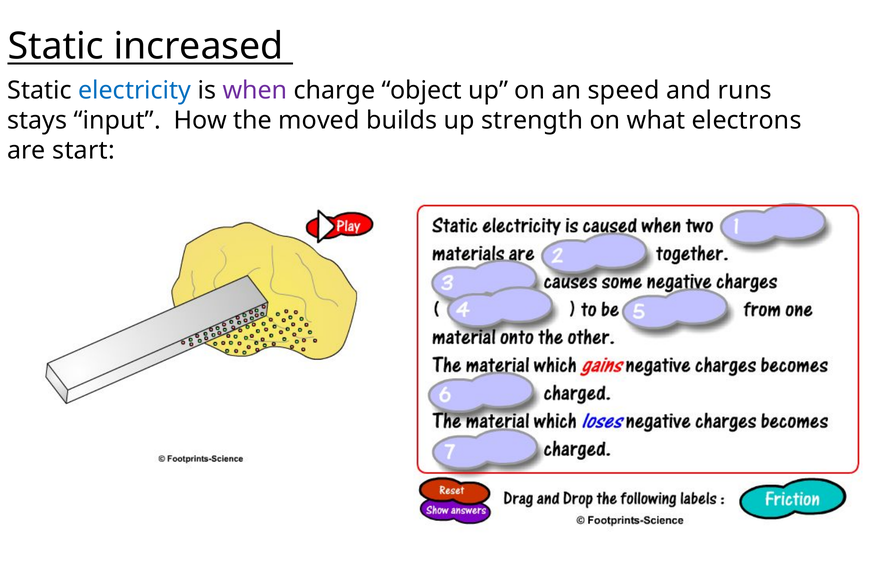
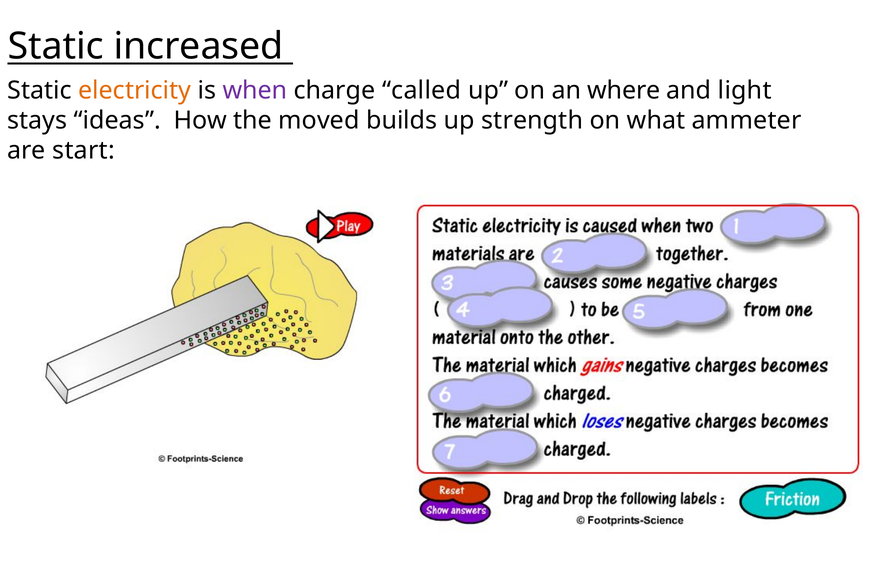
electricity colour: blue -> orange (135, 90)
object: object -> called (422, 90)
speed: speed -> where (624, 90)
runs: runs -> light (745, 90)
input: input -> ideas (117, 121)
electrons: electrons -> ammeter (747, 121)
